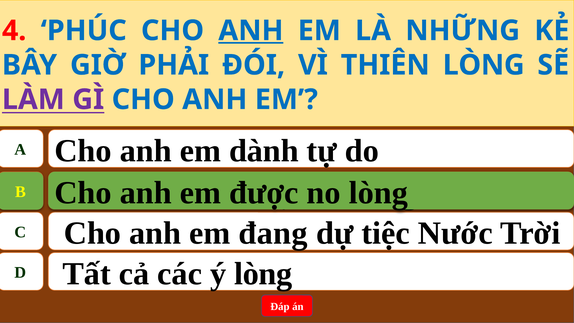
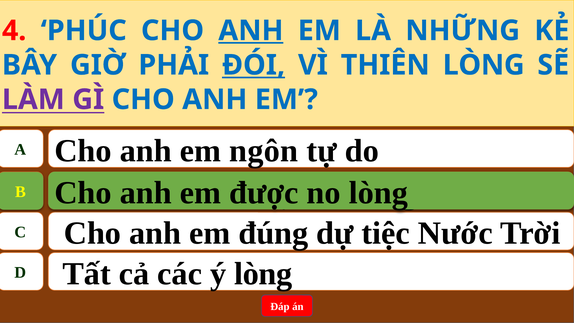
ĐÓI underline: none -> present (254, 65)
dành: dành -> ngôn (264, 151)
đang: đang -> đúng (273, 233)
